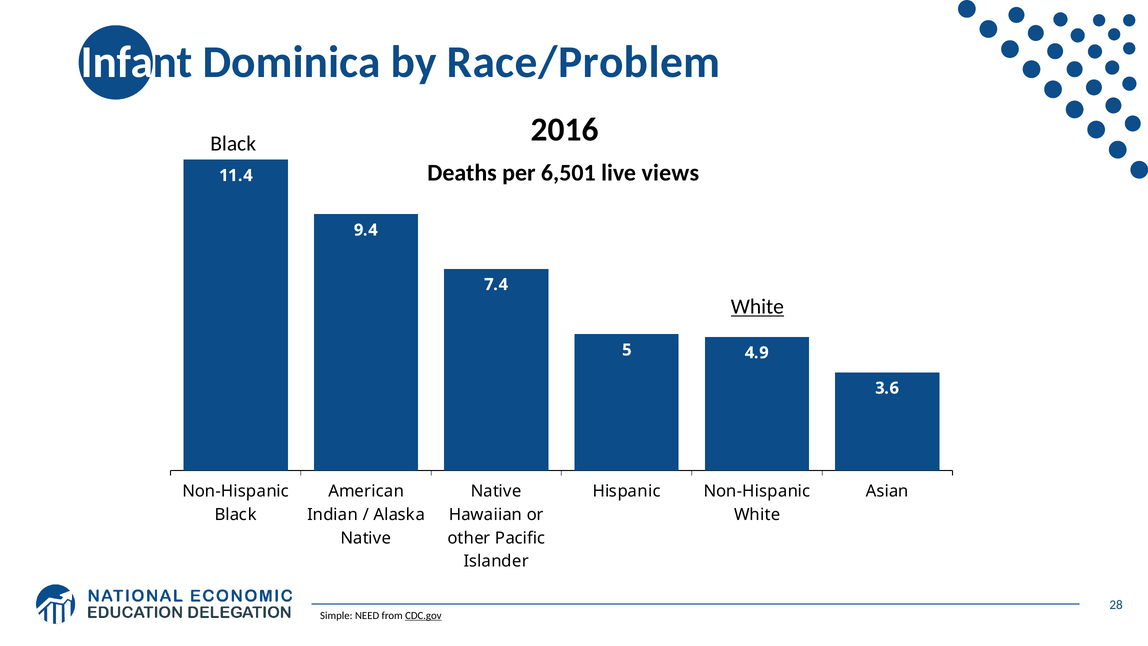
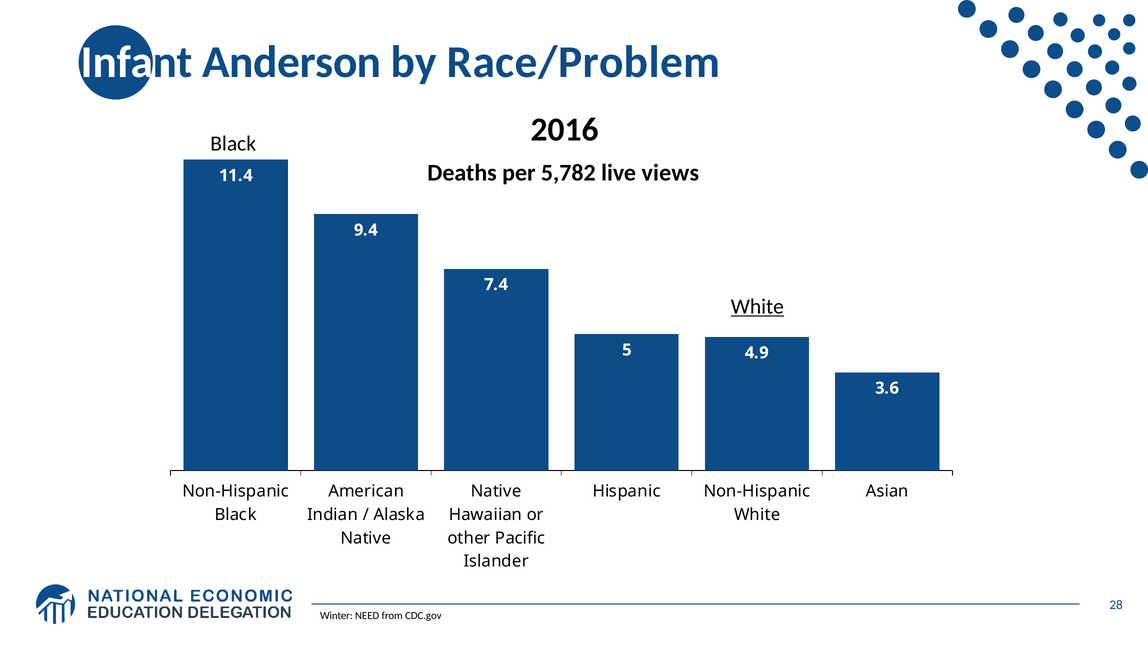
Dominica: Dominica -> Anderson (292, 62)
6,501: 6,501 -> 5,782 (568, 173)
Simple: Simple -> Winter (336, 615)
CDC.gov underline: present -> none (423, 615)
